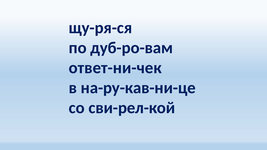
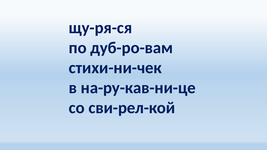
ответ-ни-чек: ответ-ни-чек -> стихи-ни-чек (115, 68)
